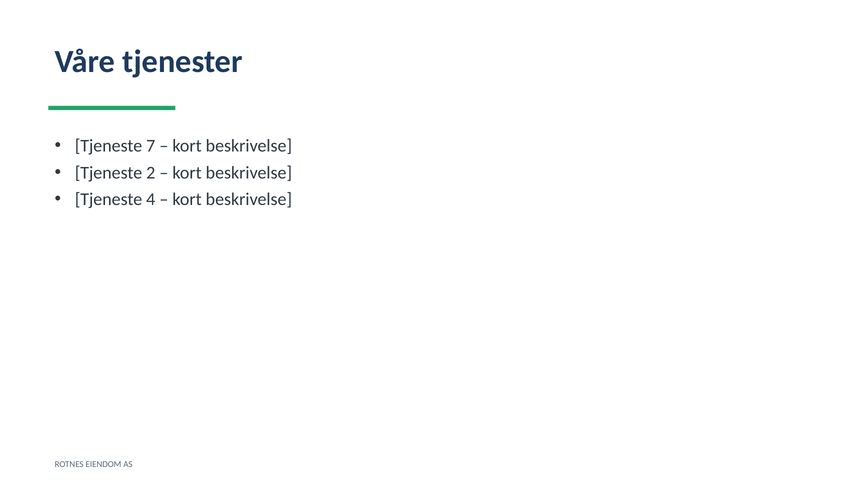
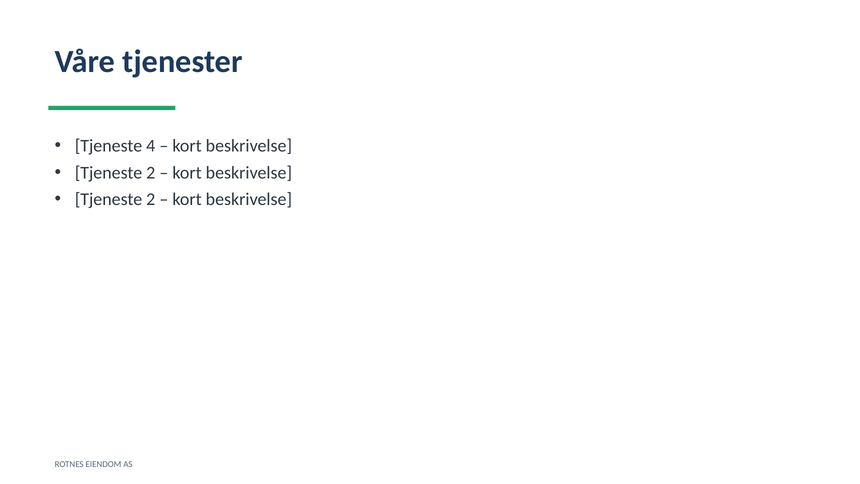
7: 7 -> 4 (151, 146)
4: 4 -> 2 (151, 199)
